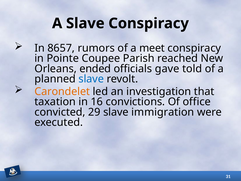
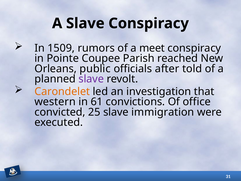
8657: 8657 -> 1509 (61, 48)
ended: ended -> public (95, 69)
gave: gave -> after (167, 69)
slave colour: blue -> purple (91, 79)
taxation: taxation -> western (55, 102)
16: 16 -> 61 (97, 102)
29: 29 -> 25 (94, 112)
